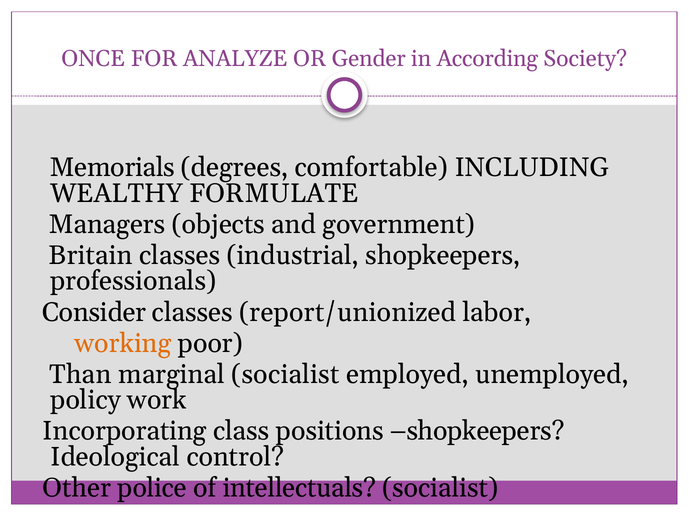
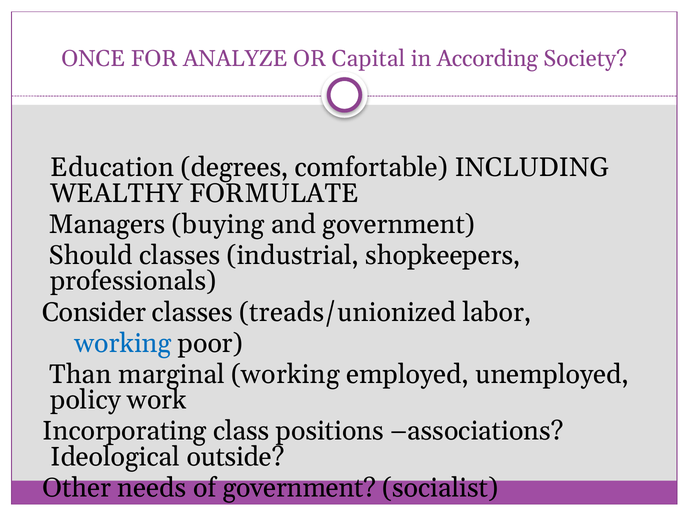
Gender: Gender -> Capital (368, 59)
Memorials: Memorials -> Education (112, 168)
objects: objects -> buying (218, 225)
Britain: Britain -> Should (91, 256)
report/unionized: report/unionized -> treads/unionized (348, 313)
working colour: orange -> blue (123, 344)
marginal socialist: socialist -> working (285, 375)
positions shopkeepers: shopkeepers -> associations (477, 432)
control: control -> outside (235, 457)
police: police -> needs (152, 489)
of intellectuals: intellectuals -> government (299, 489)
